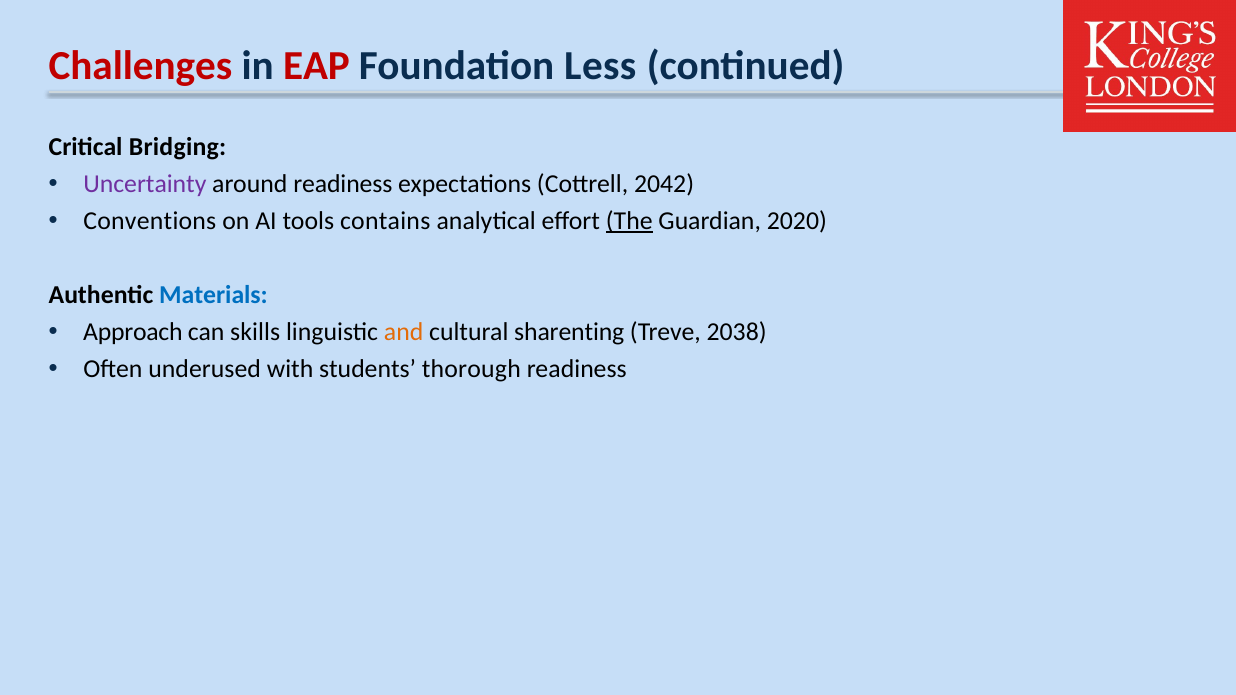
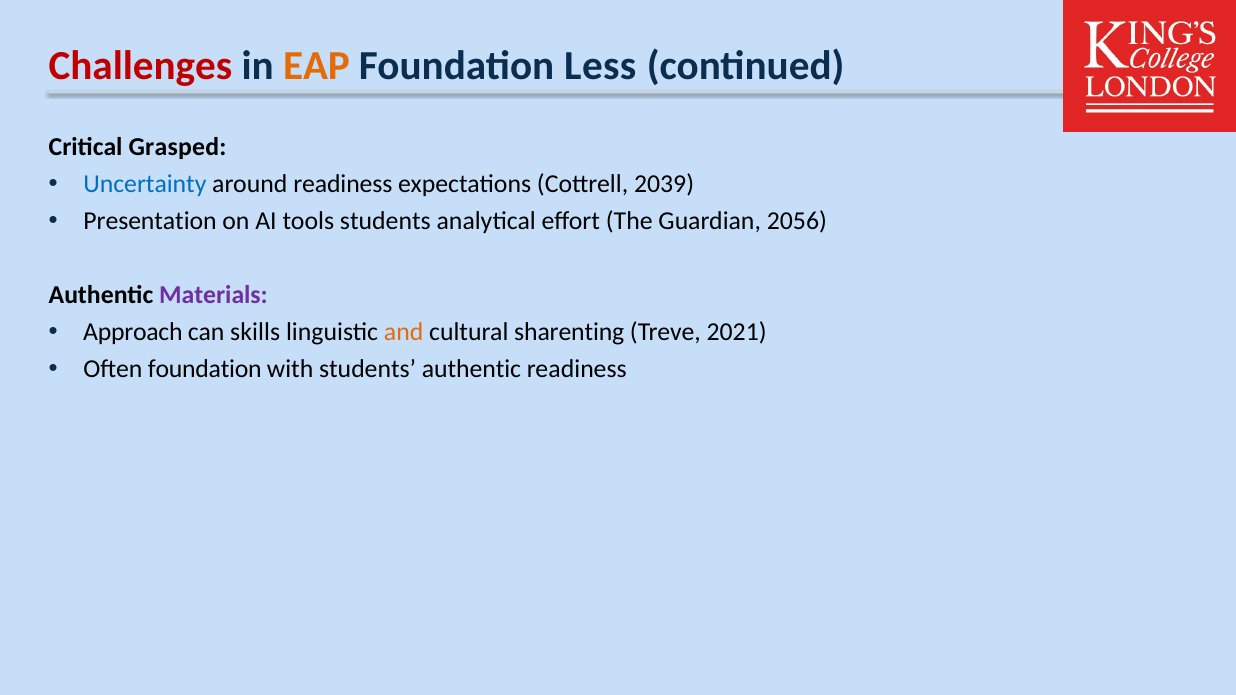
EAP colour: red -> orange (316, 66)
Bridging: Bridging -> Grasped (178, 147)
Uncertainty colour: purple -> blue (145, 184)
2042: 2042 -> 2039 (664, 184)
Conventions: Conventions -> Presentation (150, 221)
tools contains: contains -> students (385, 221)
The underline: present -> none (629, 221)
2020: 2020 -> 2056 (797, 221)
Materials colour: blue -> purple (213, 295)
2038: 2038 -> 2021 (737, 332)
Often underused: underused -> foundation (205, 369)
students thorough: thorough -> authentic (471, 369)
